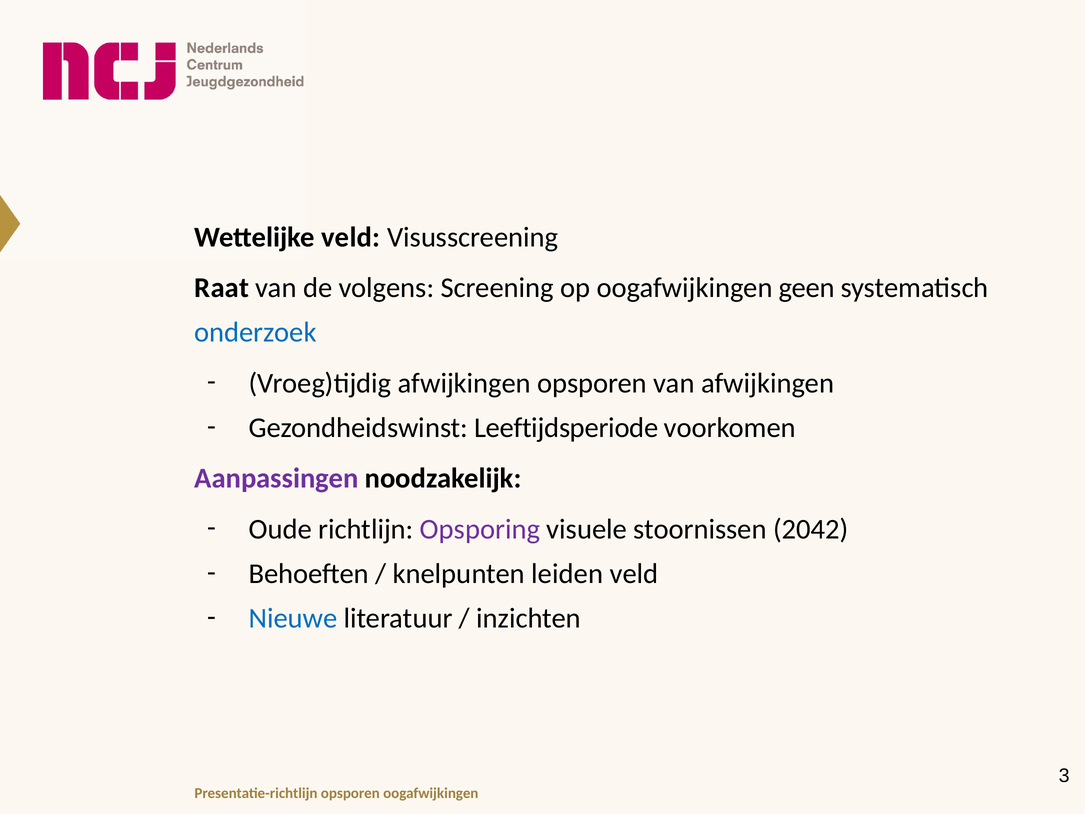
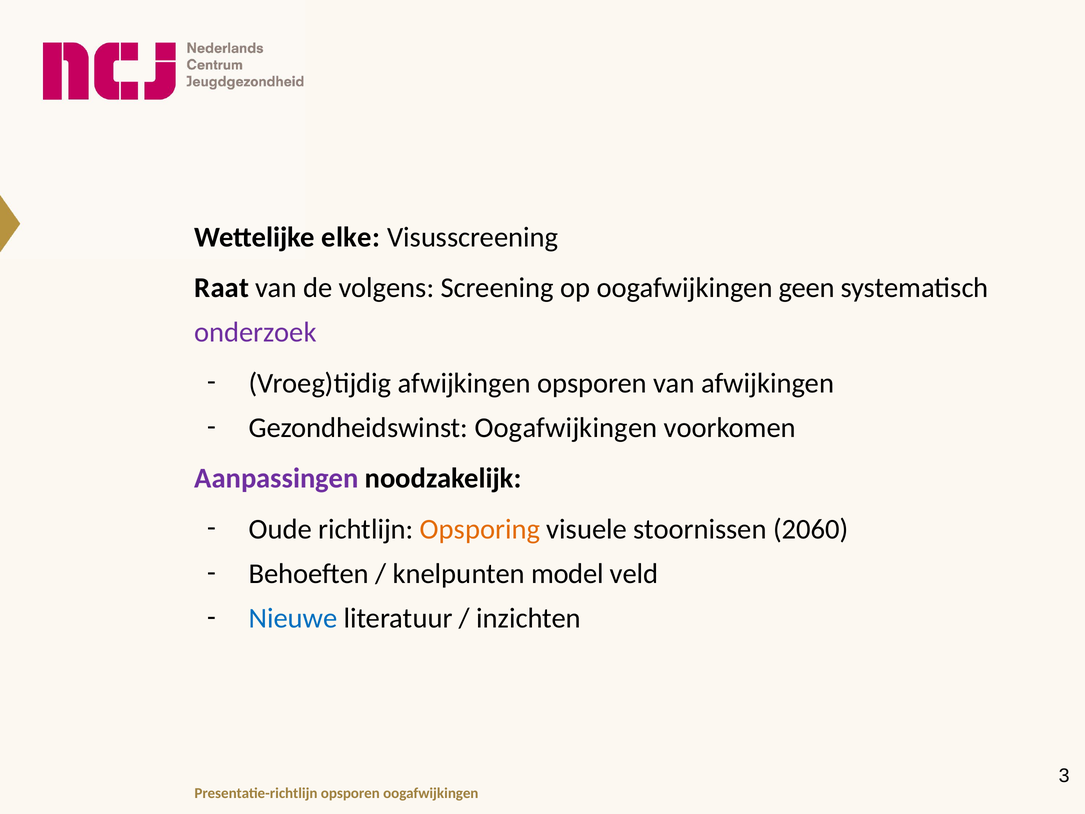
Wettelijke veld: veld -> elke (351, 237)
onderzoek colour: blue -> purple (256, 332)
Gezondheidswinst Leeftijdsperiode: Leeftijdsperiode -> Oogafwijkingen (566, 428)
Opsporing colour: purple -> orange (480, 529)
2042: 2042 -> 2060 (811, 529)
leiden: leiden -> model (567, 574)
